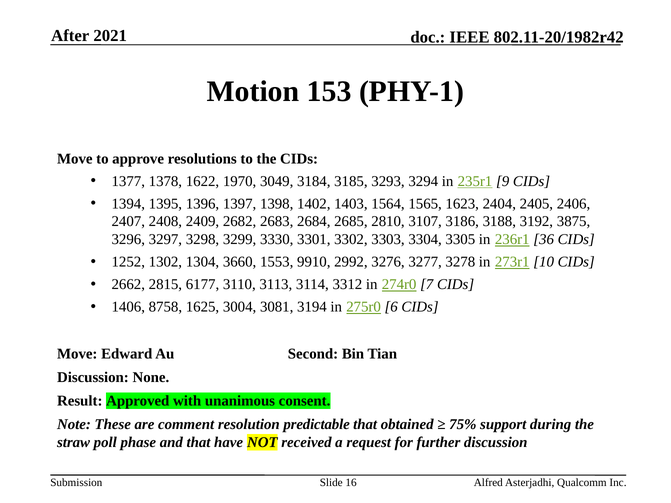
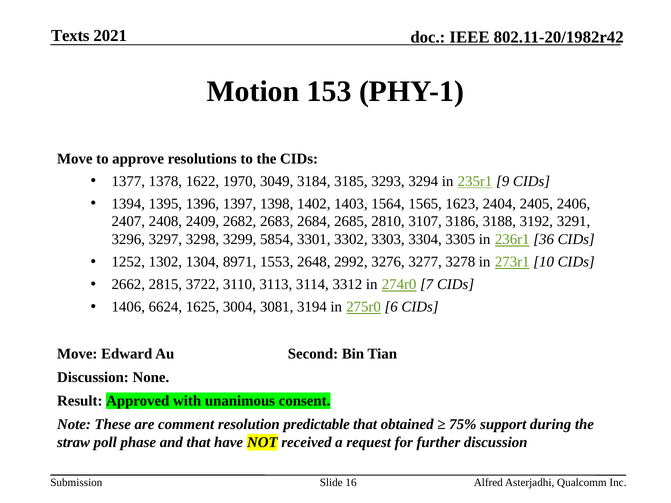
After: After -> Texts (70, 36)
3875: 3875 -> 3291 (574, 222)
3330: 3330 -> 5854 (277, 240)
3660: 3660 -> 8971 (240, 262)
9910: 9910 -> 2648 (314, 262)
6177: 6177 -> 3722 (203, 285)
8758: 8758 -> 6624 (165, 307)
